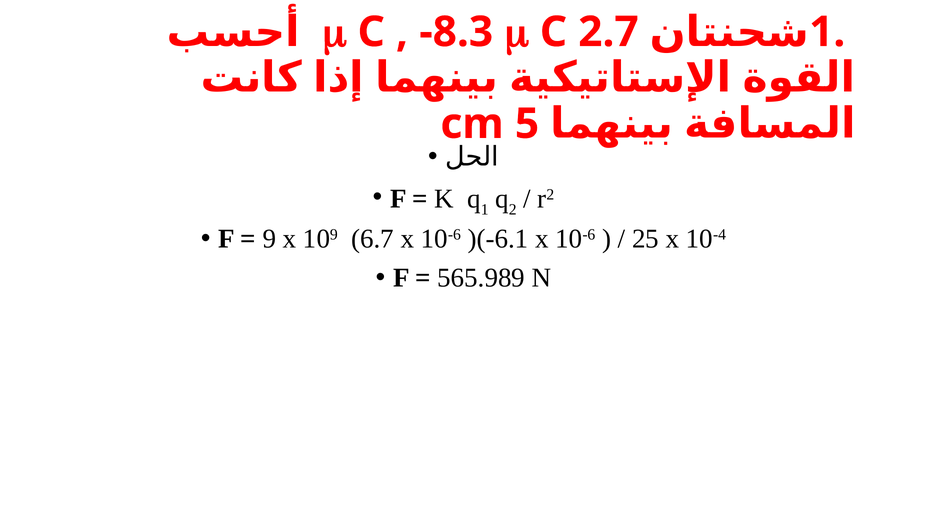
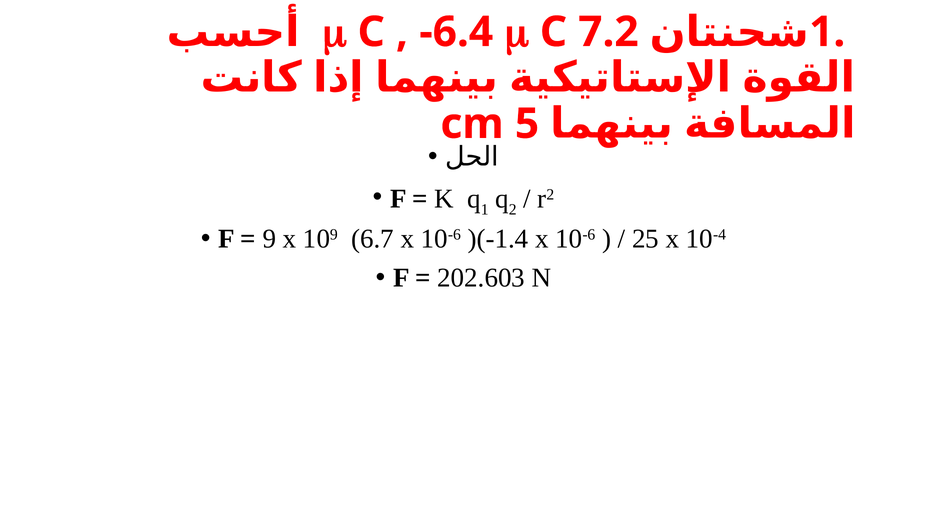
-8.3: -8.3 -> -6.4 (456, 32)
2.7: 2.7 -> 7.2 (608, 32)
)(-6.1: )(-6.1 -> )(-1.4 (498, 238)
565.989: 565.989 -> 202.603 (481, 277)
